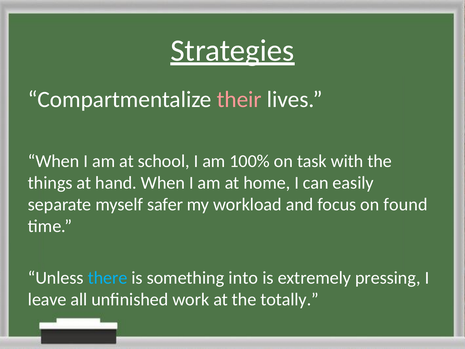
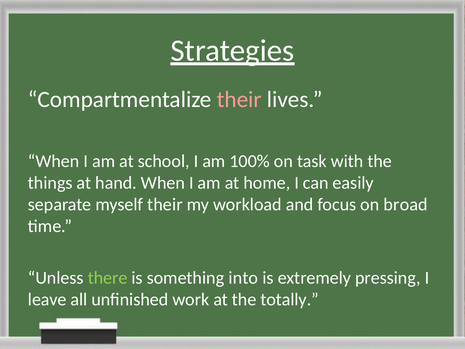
myself safer: safer -> their (165, 204)
found: found -> broad (406, 204)
there colour: light blue -> light green (108, 278)
